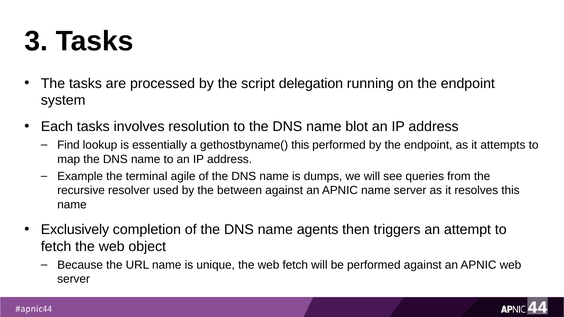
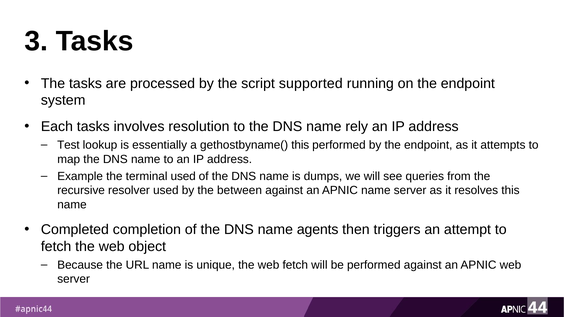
delegation: delegation -> supported (311, 83)
blot: blot -> rely (357, 127)
Find: Find -> Test (68, 145)
terminal agile: agile -> used (183, 177)
Exclusively: Exclusively -> Completed (75, 230)
